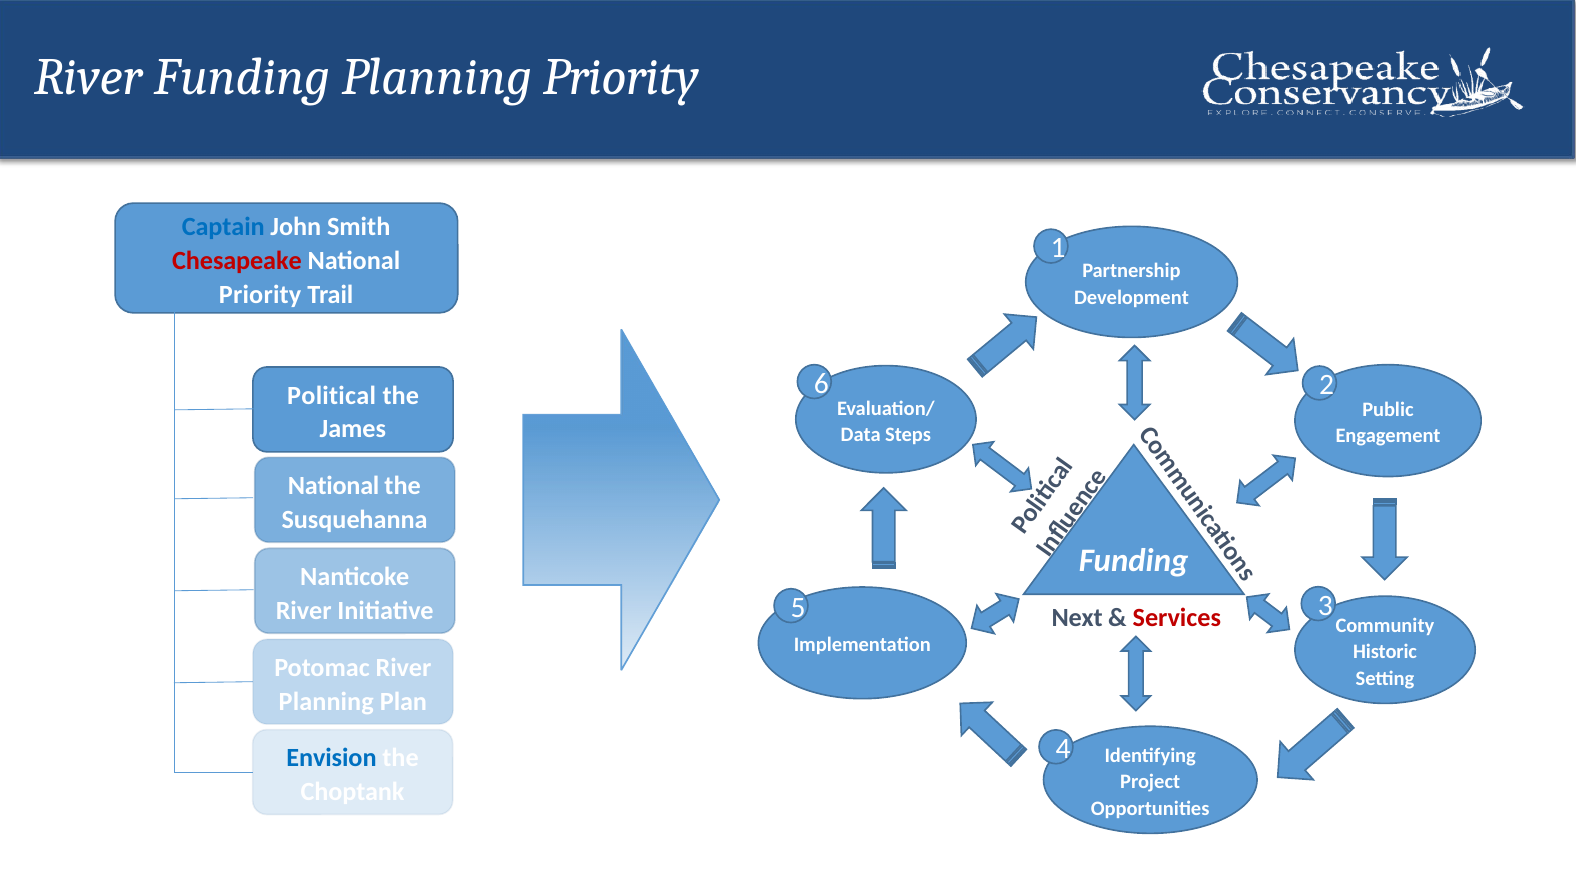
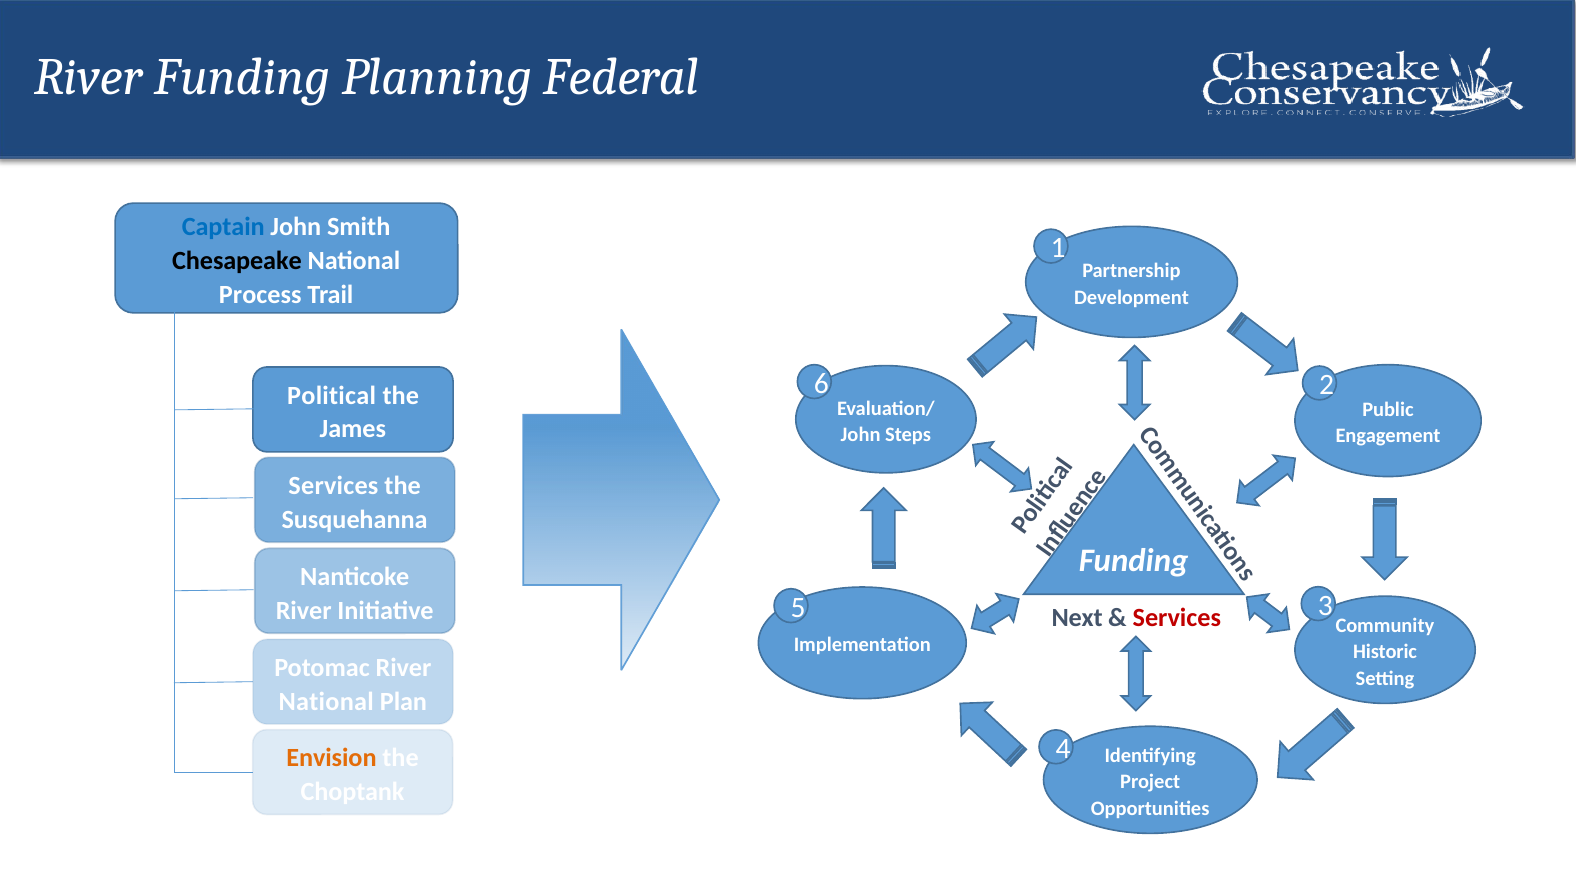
Planning Priority: Priority -> Federal (621, 77)
Chesapeake colour: red -> black (237, 261)
Priority: Priority -> Process (260, 295)
Data: Data -> John (861, 435)
National: National -> Services (333, 486)
Planning: Planning -> National (326, 702)
Envision colour: blue -> orange (331, 759)
